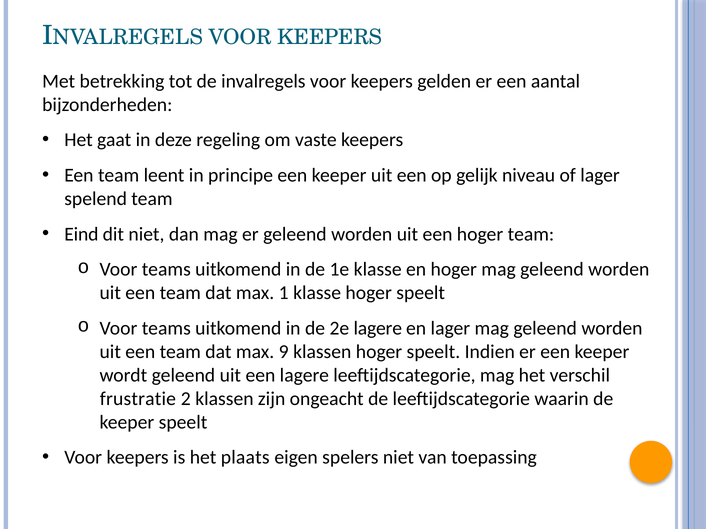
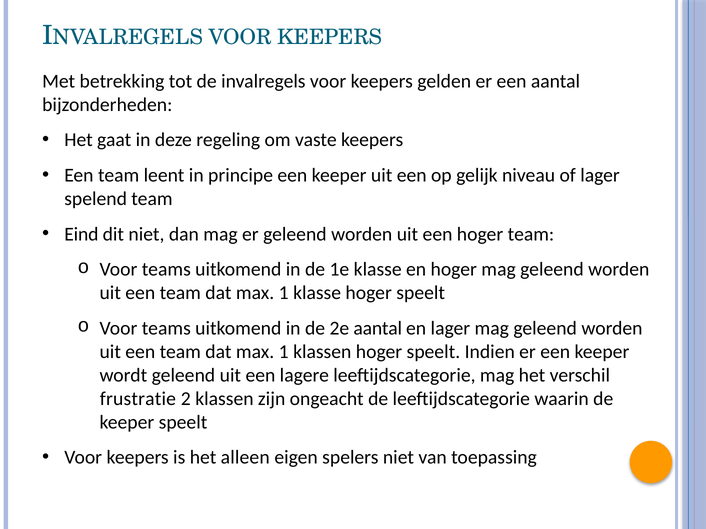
2e lagere: lagere -> aantal (378, 328)
9: 9 -> 1 (284, 352)
plaats: plaats -> alleen (245, 458)
